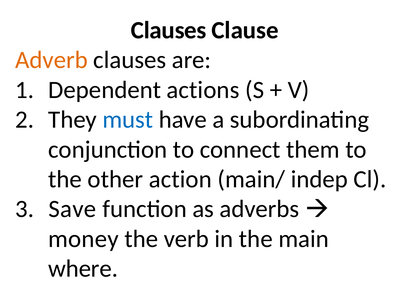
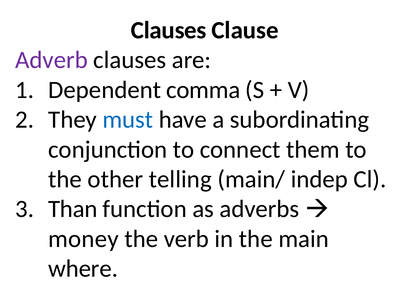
Adverb colour: orange -> purple (51, 60)
actions: actions -> comma (203, 90)
action: action -> telling (180, 179)
Save: Save -> Than (73, 209)
